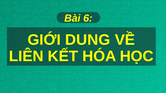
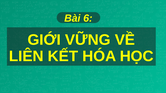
DUNG: DUNG -> VỮNG (88, 40)
